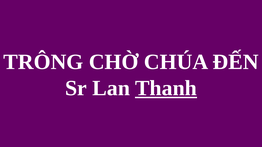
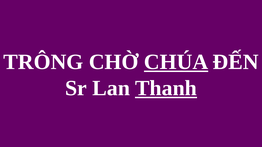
CHÚA underline: none -> present (176, 62)
